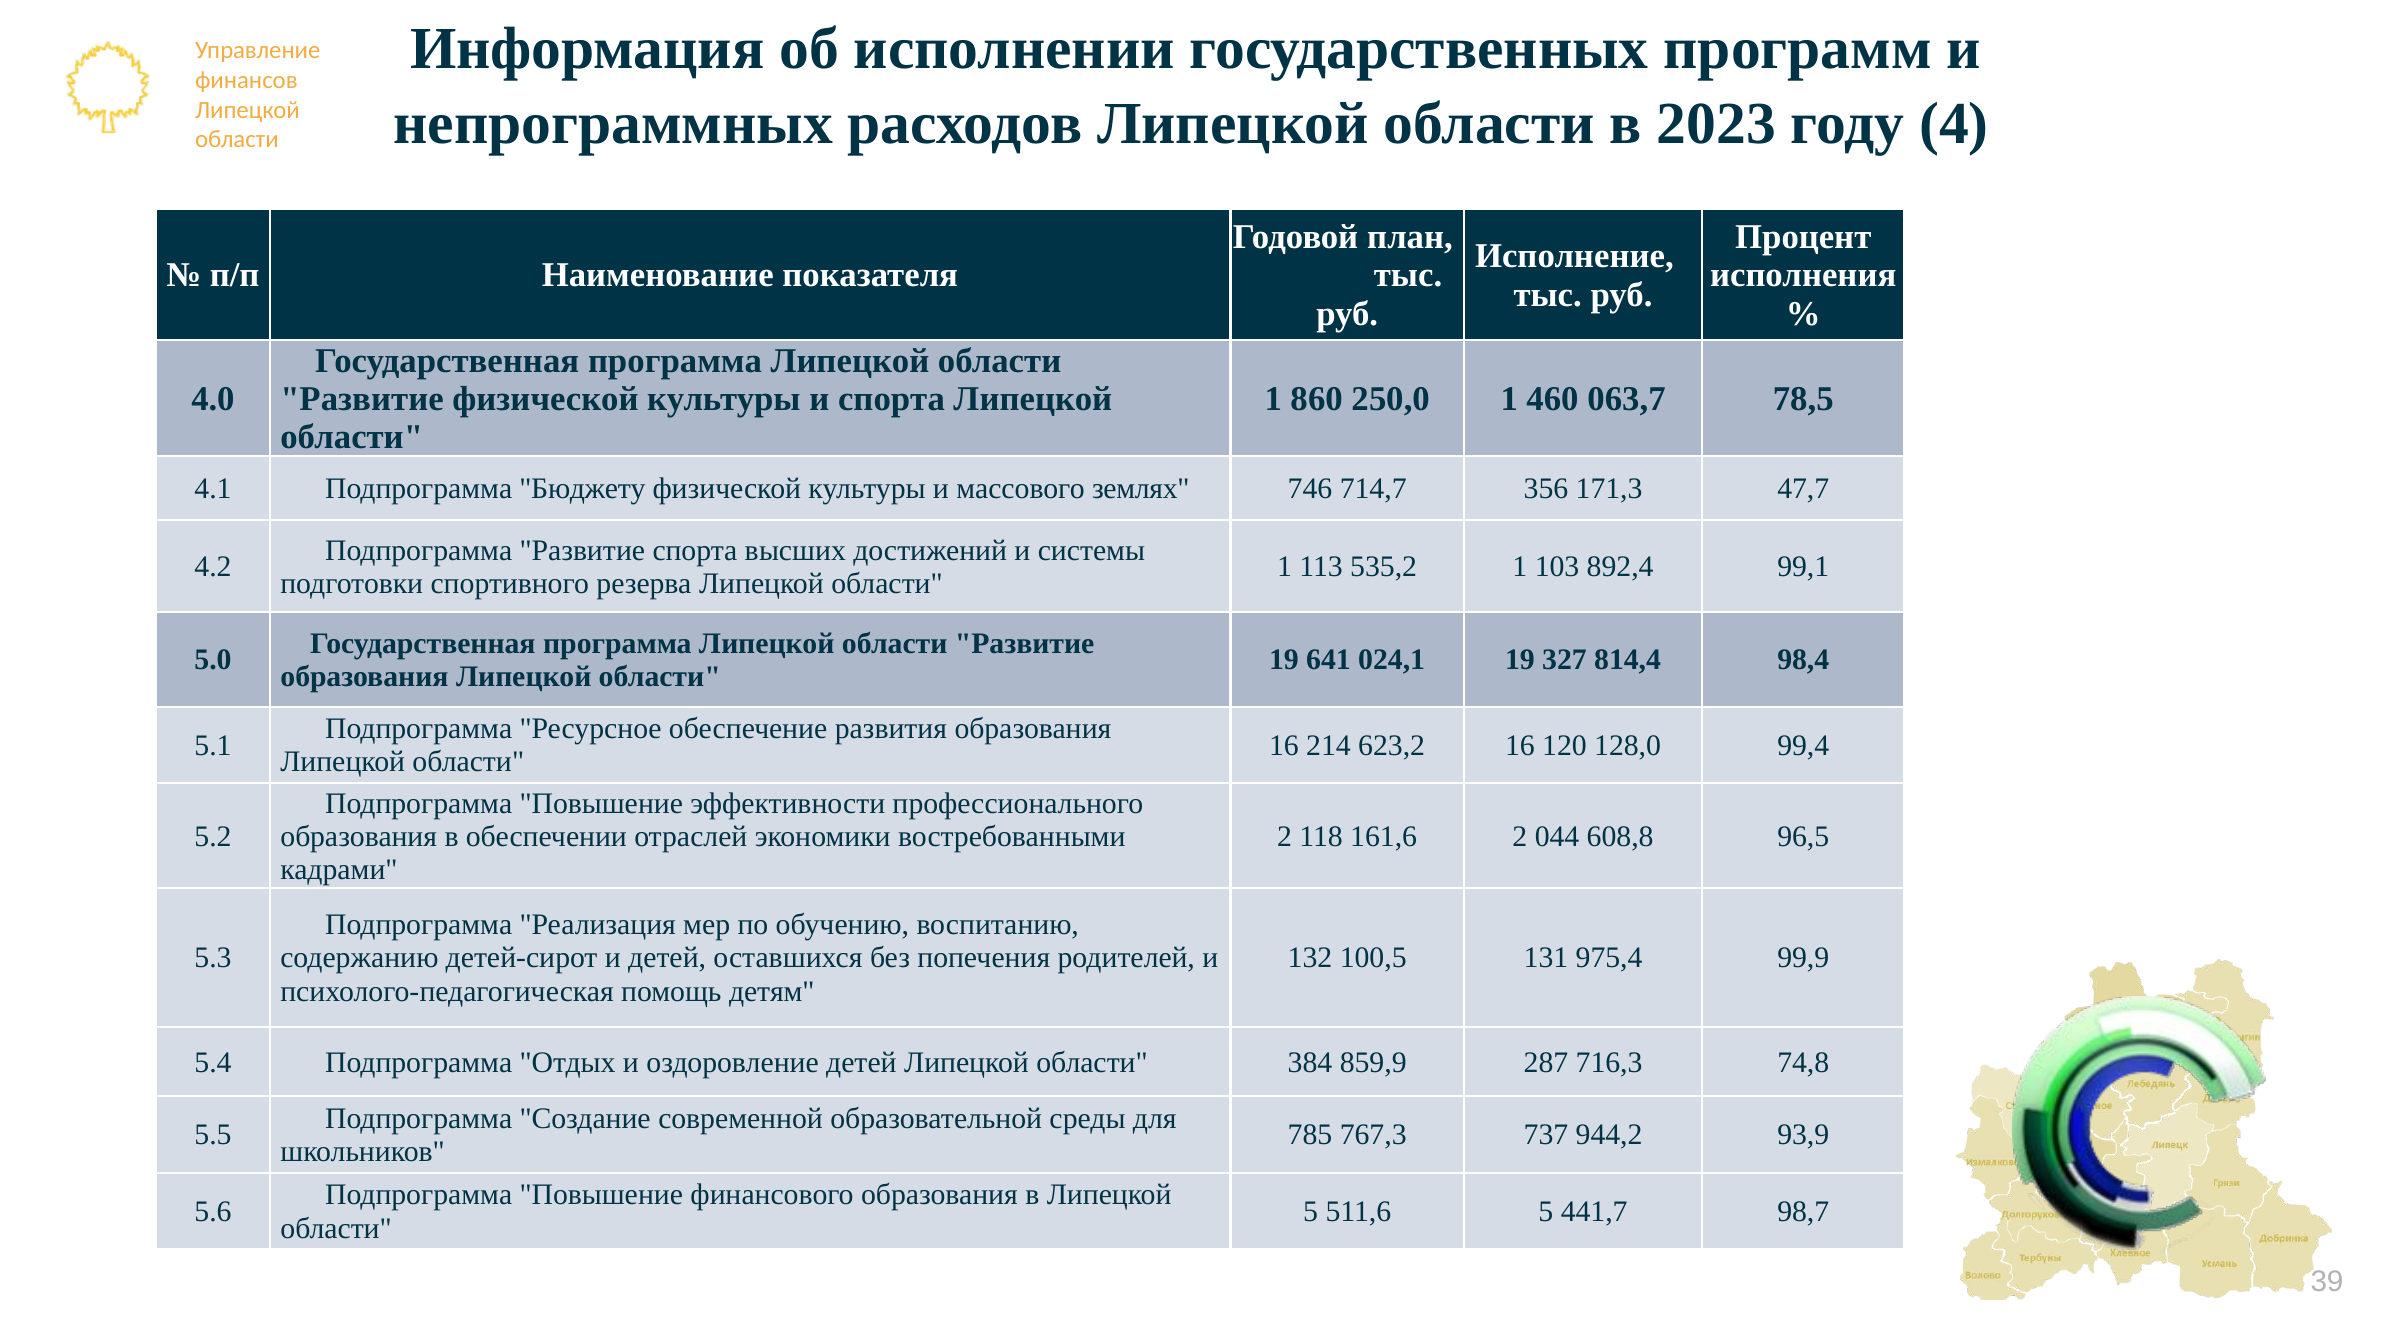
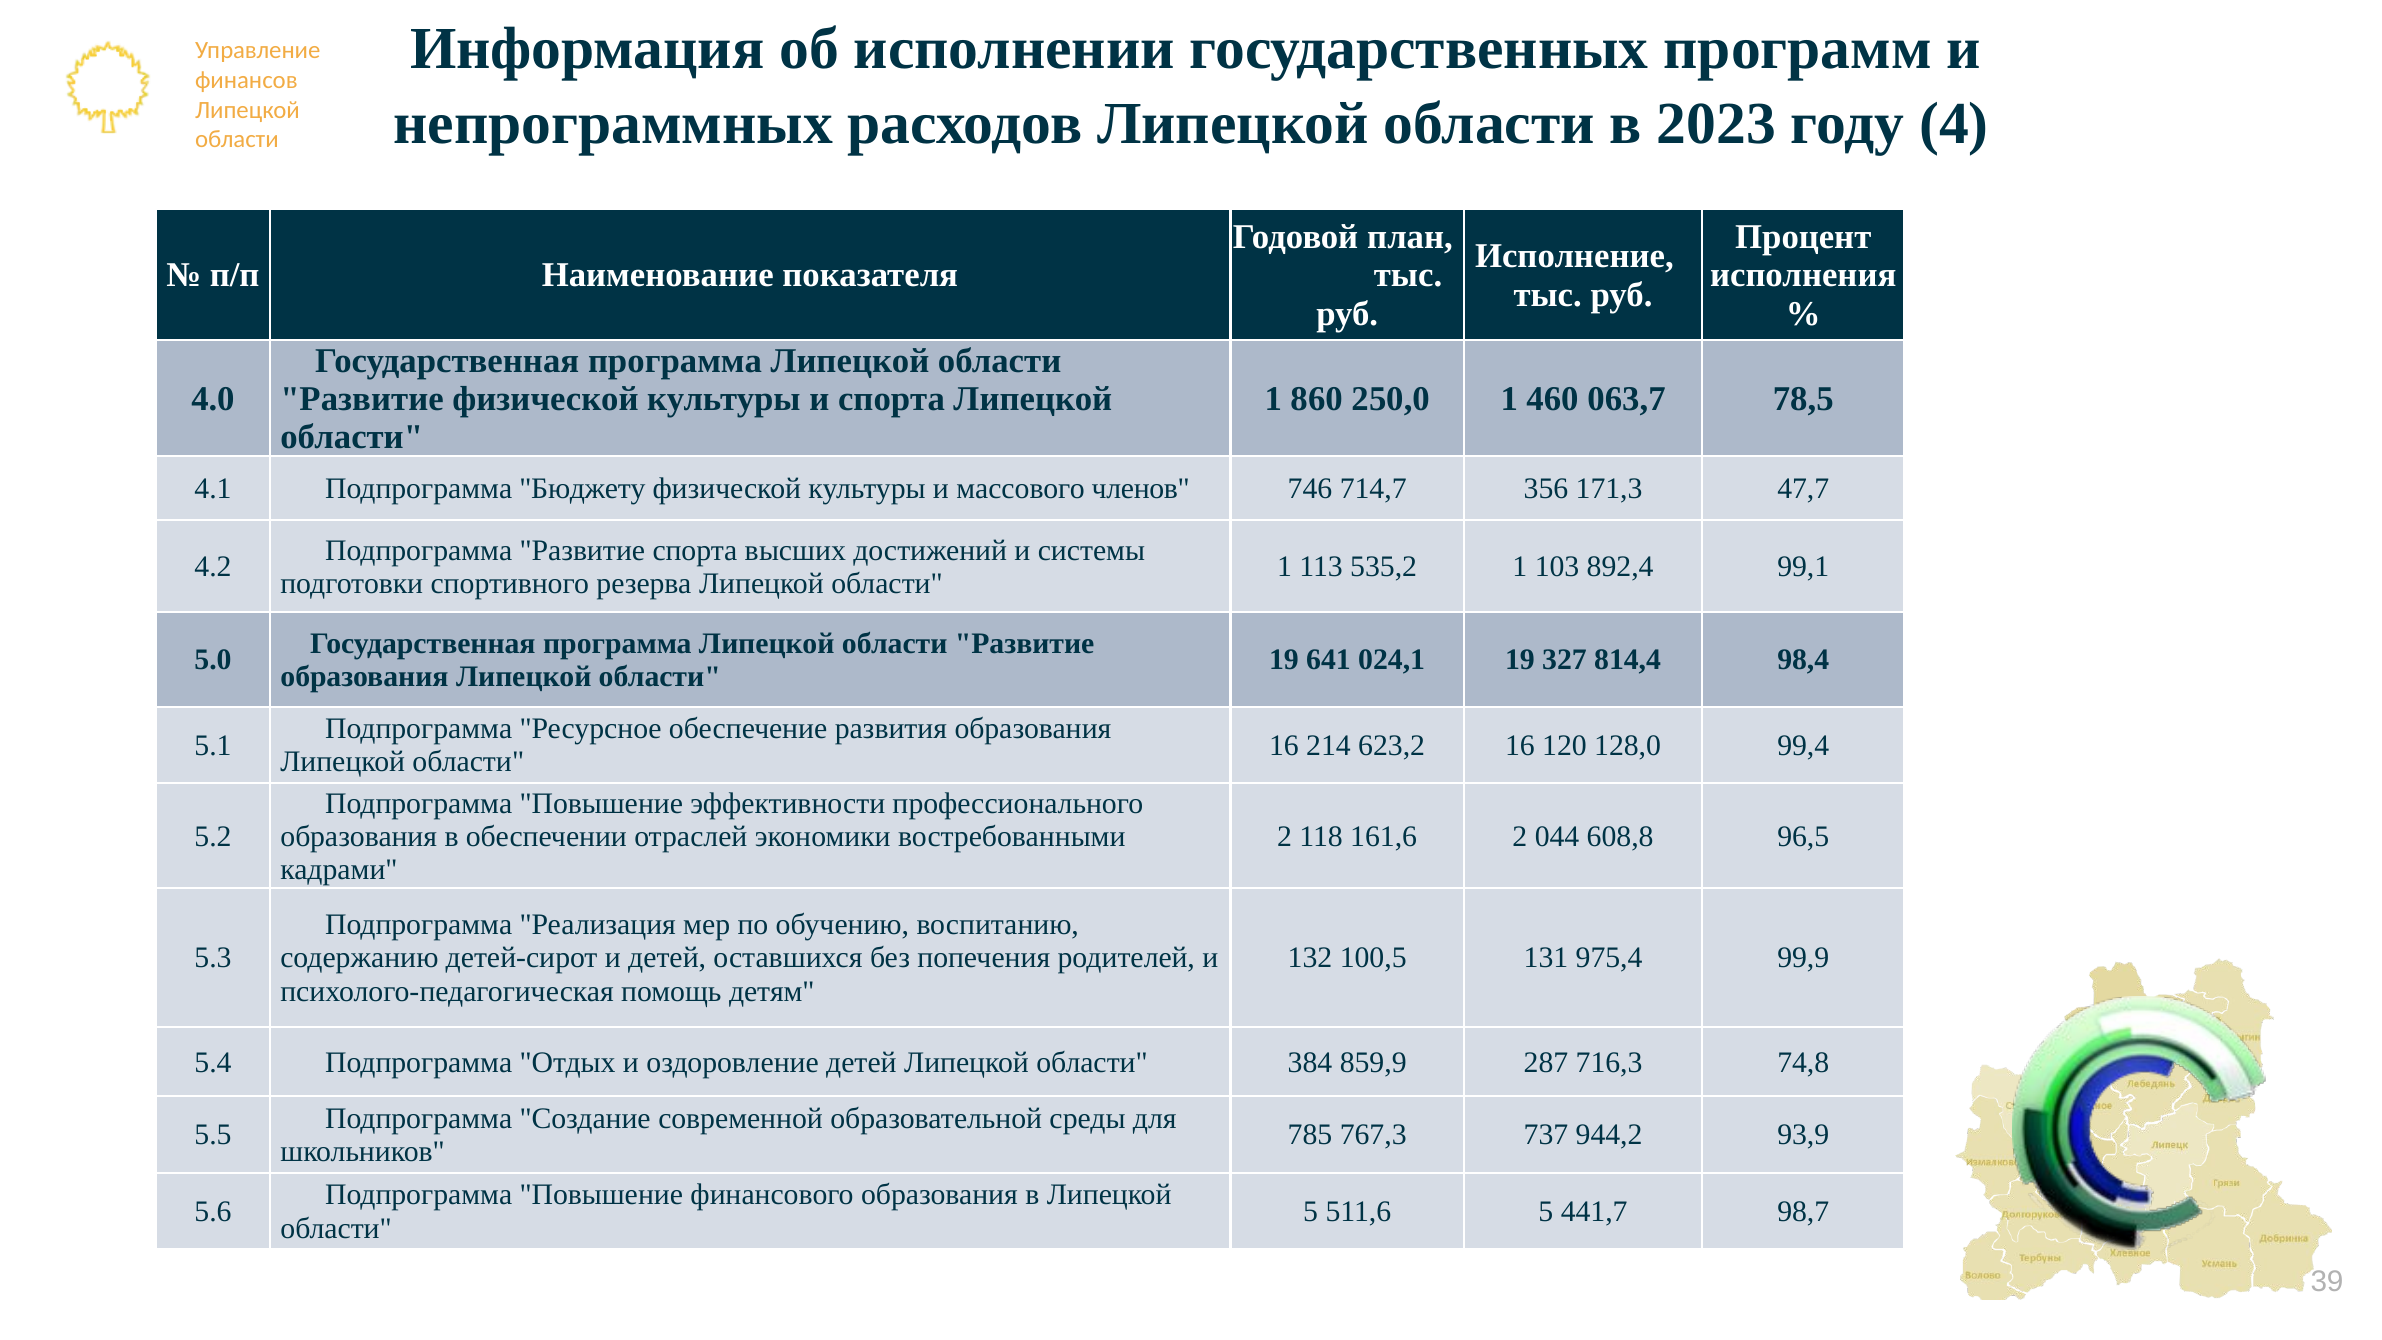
землях: землях -> членов (1141, 489)
